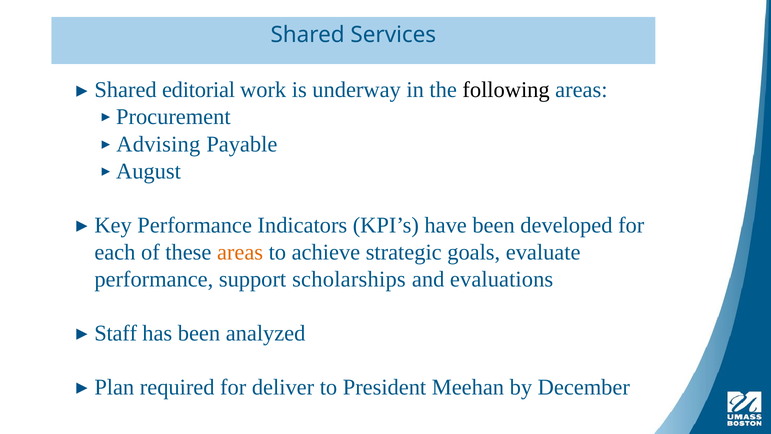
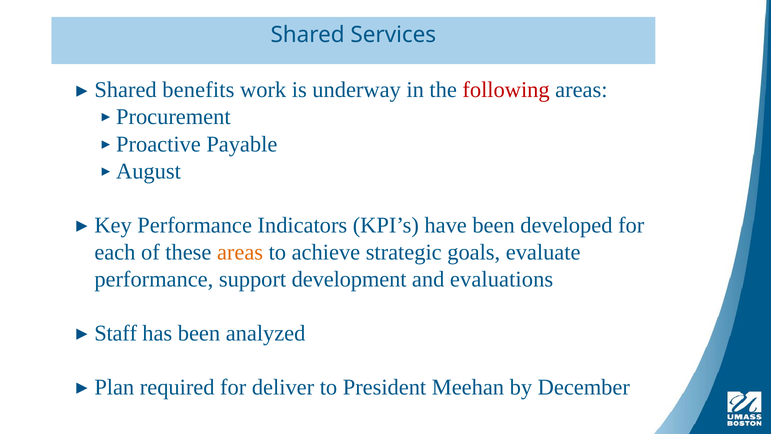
editorial: editorial -> benefits (198, 90)
following colour: black -> red (506, 90)
Advising: Advising -> Proactive (158, 144)
scholarships: scholarships -> development (349, 279)
